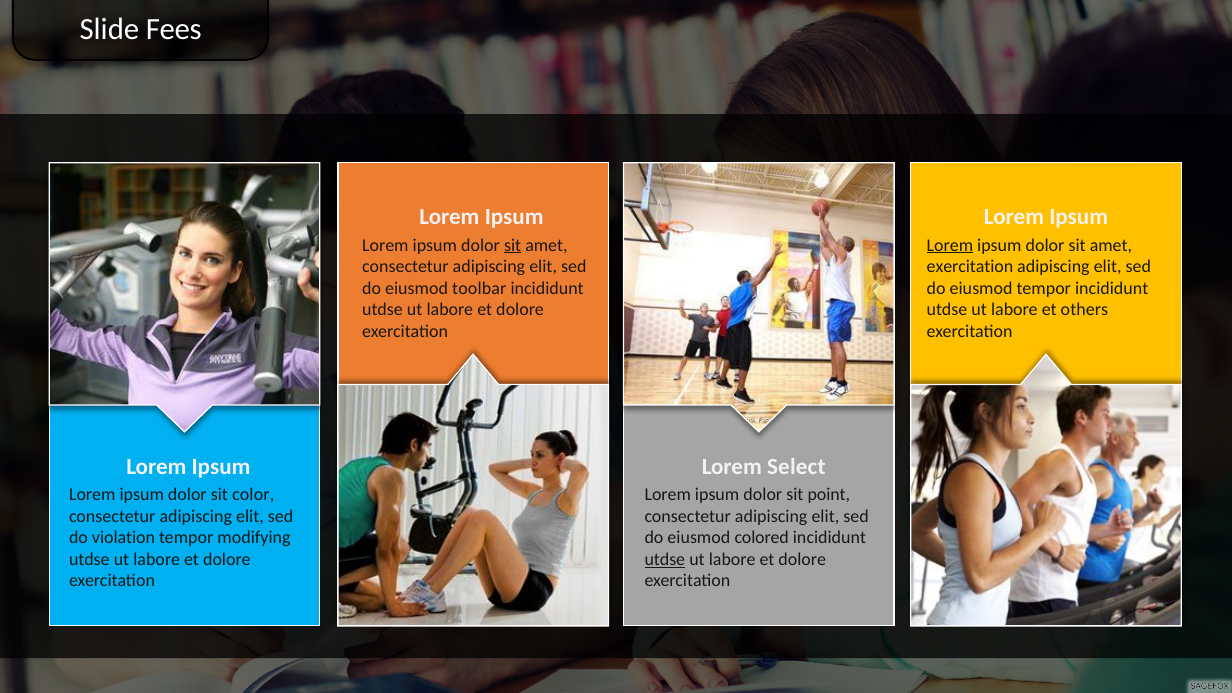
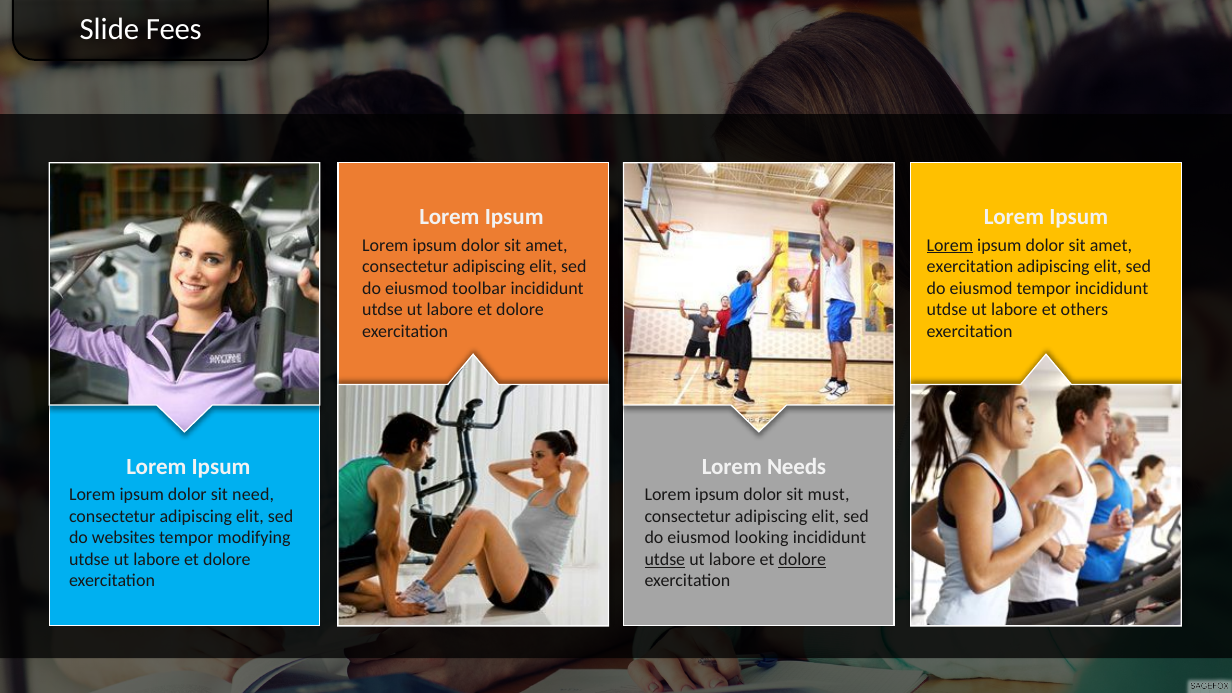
sit underline: present -> none (513, 245)
Select: Select -> Needs (797, 467)
color: color -> need (253, 495)
point: point -> must (829, 495)
violation: violation -> websites (124, 538)
colored: colored -> looking (762, 538)
dolore underline: none -> present (802, 559)
